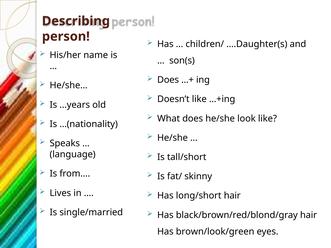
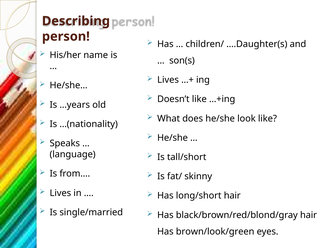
Does: Does -> Lives (168, 80)
